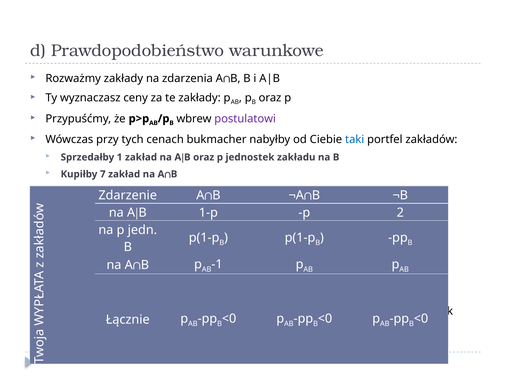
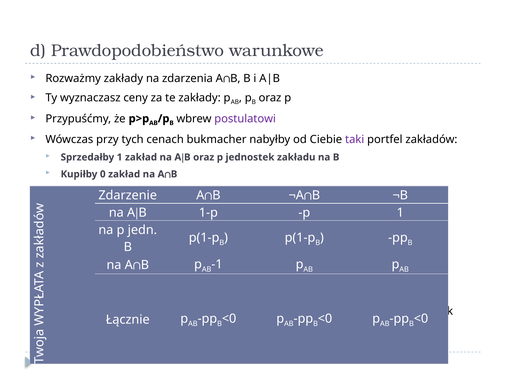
taki colour: blue -> purple (355, 139)
7: 7 -> 0 (103, 174)
2: 2 -> 1 (400, 212)
